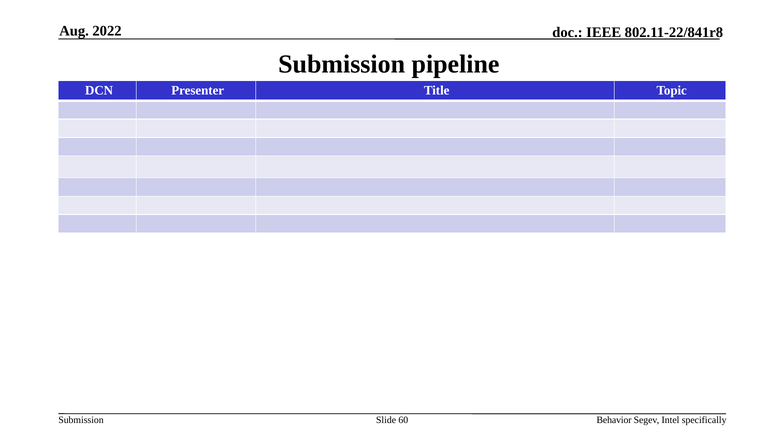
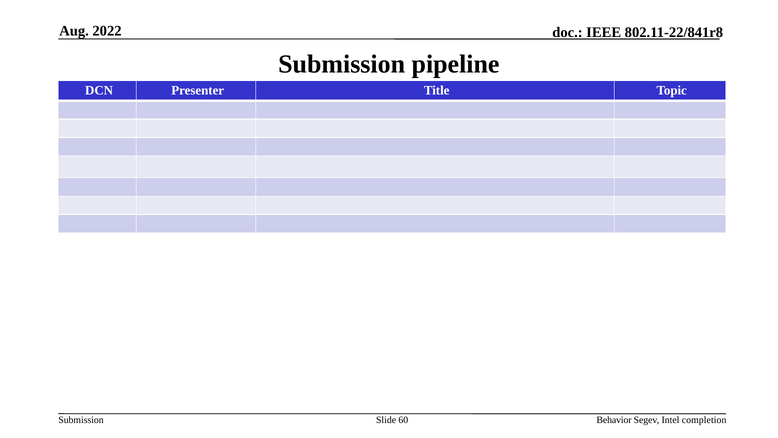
specifically: specifically -> completion (704, 420)
